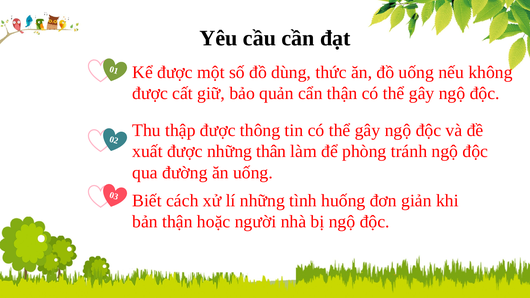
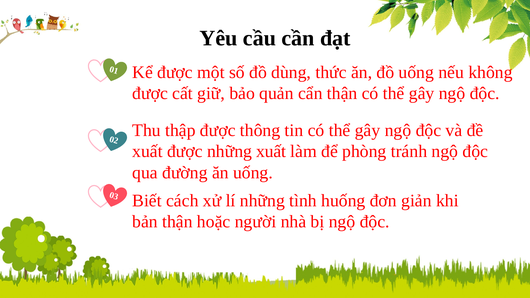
những thân: thân -> xuất (271, 152)
